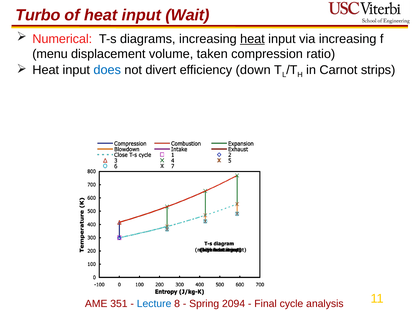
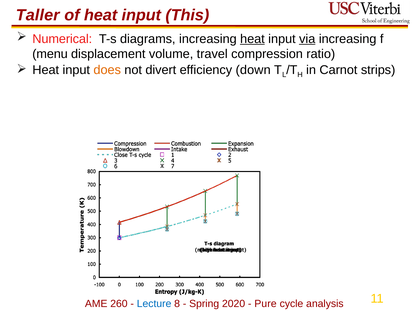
Turbo: Turbo -> Taller (38, 15)
Wait: Wait -> This (187, 15)
via underline: none -> present (307, 39)
taken: taken -> travel (212, 54)
does colour: blue -> orange (107, 70)
351: 351 -> 260 (119, 304)
2094: 2094 -> 2020 (234, 304)
Final: Final -> Pure (266, 304)
